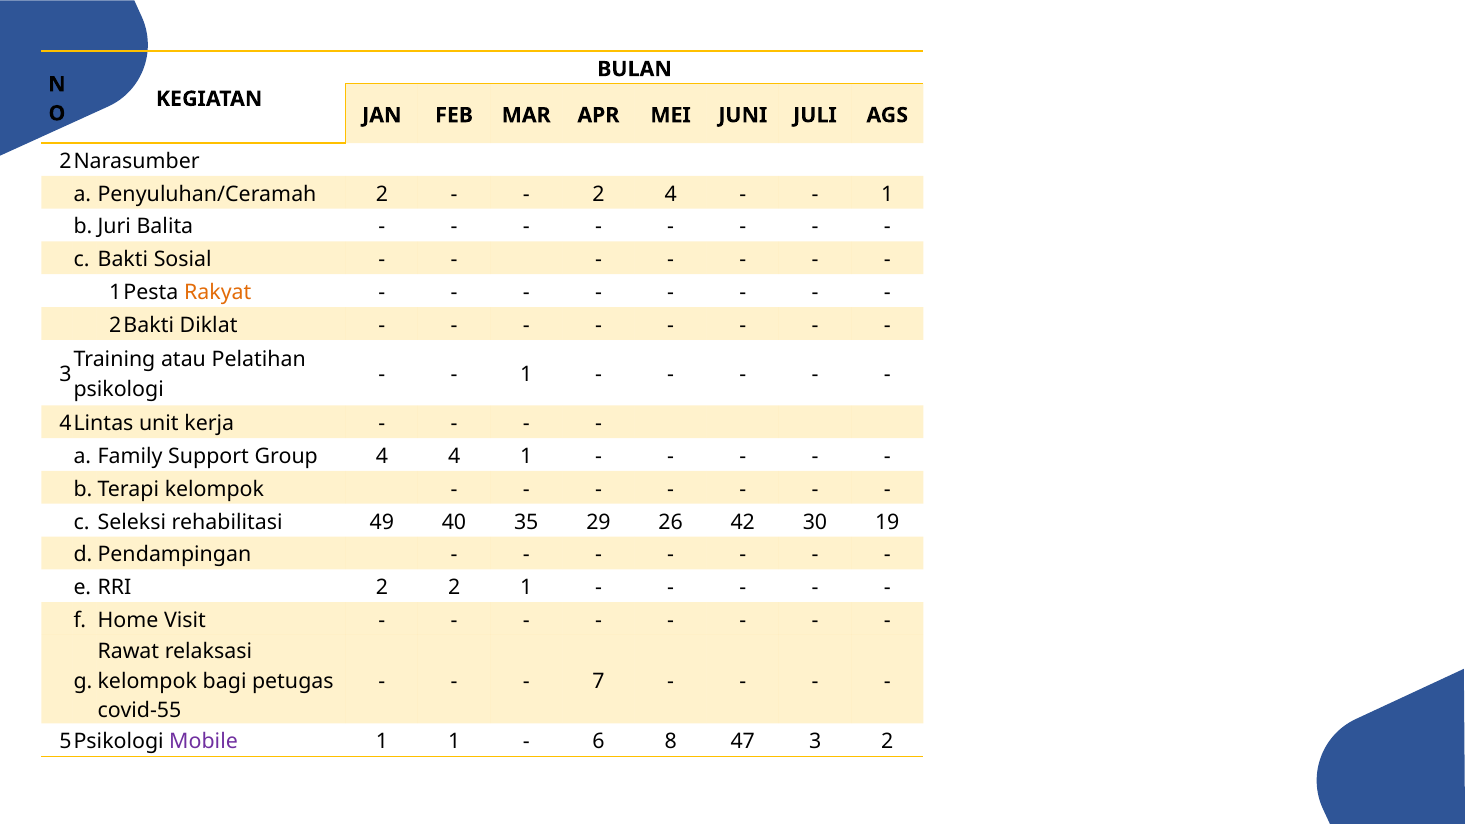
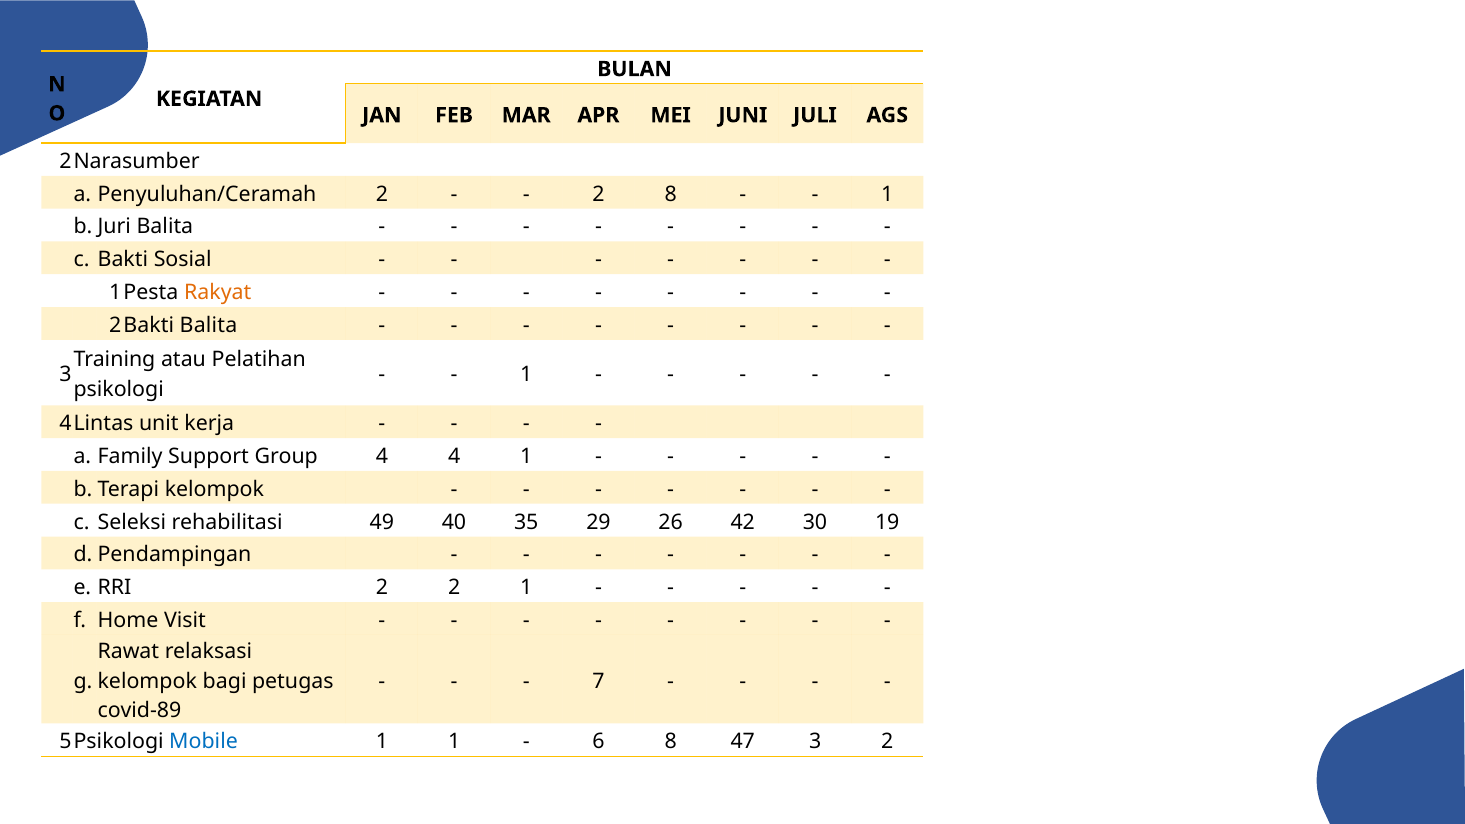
2 4: 4 -> 8 (671, 194)
Diklat: Diklat -> Balita (208, 325)
covid-55: covid-55 -> covid-89 (139, 710)
Mobile colour: purple -> blue (204, 742)
